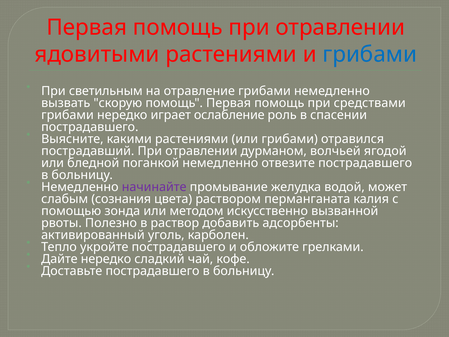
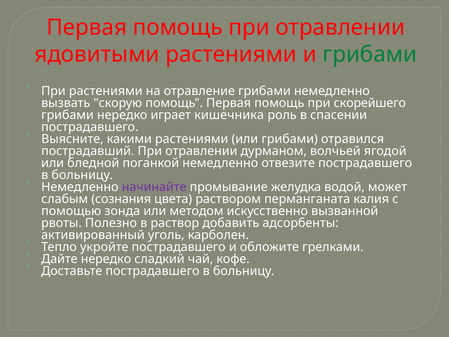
грибами colour: blue -> green (370, 54)
При светильным: светильным -> растениями (106, 91)
средствами: средствами -> скорейшего (370, 103)
ослабление: ослабление -> кишечника (229, 115)
